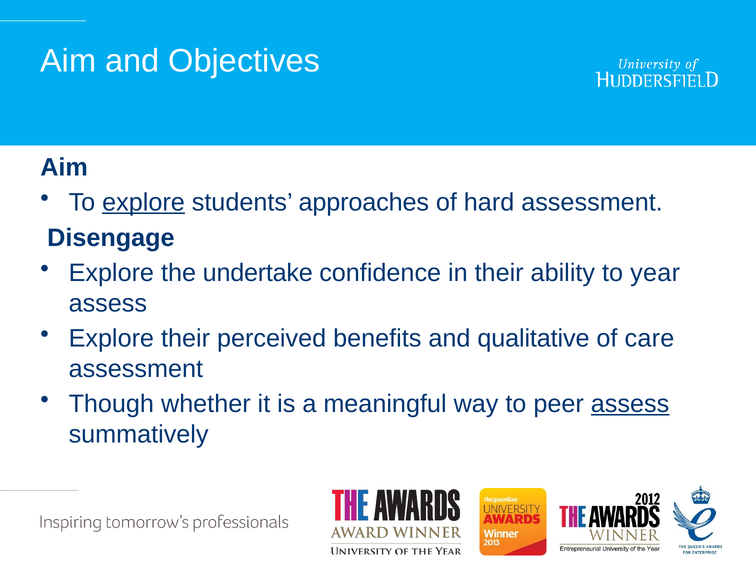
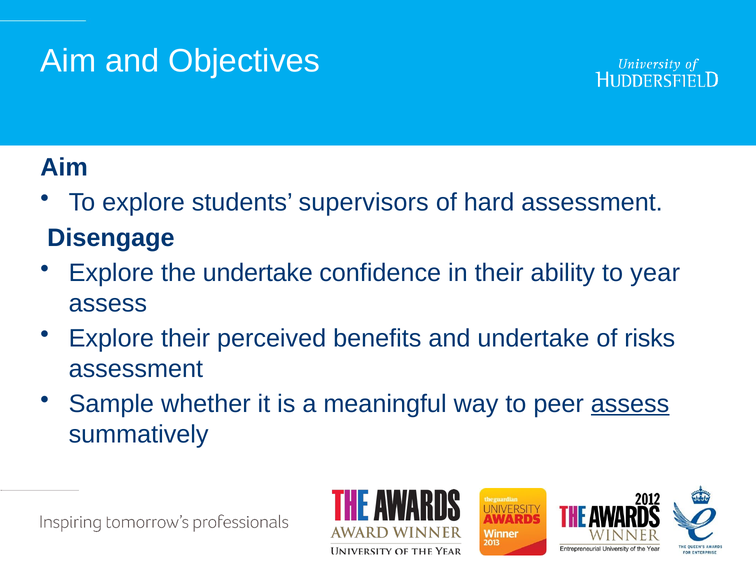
explore underline: present -> none (143, 202)
approaches: approaches -> supervisors (364, 202)
and qualitative: qualitative -> undertake (533, 339)
care: care -> risks (650, 339)
Though: Though -> Sample (111, 404)
